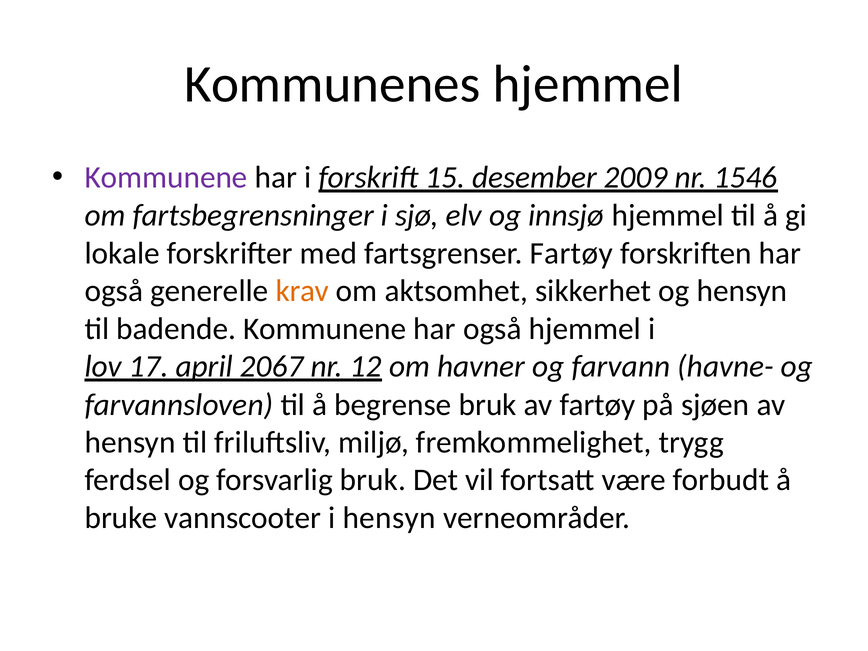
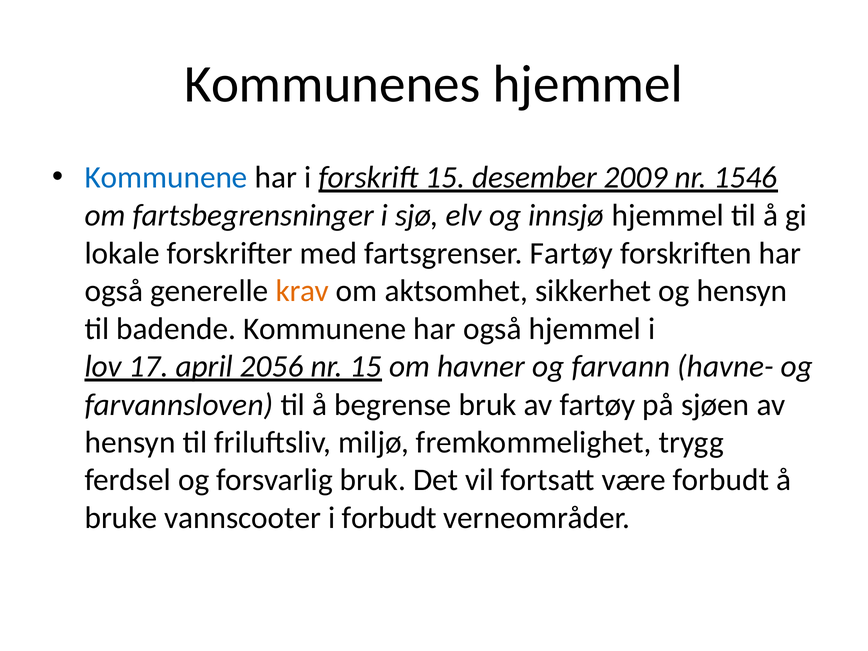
Kommunene colour: purple -> blue (166, 177)
2067: 2067 -> 2056 (272, 366)
nr 12: 12 -> 15 (366, 366)
i hensyn: hensyn -> forbudt (389, 518)
